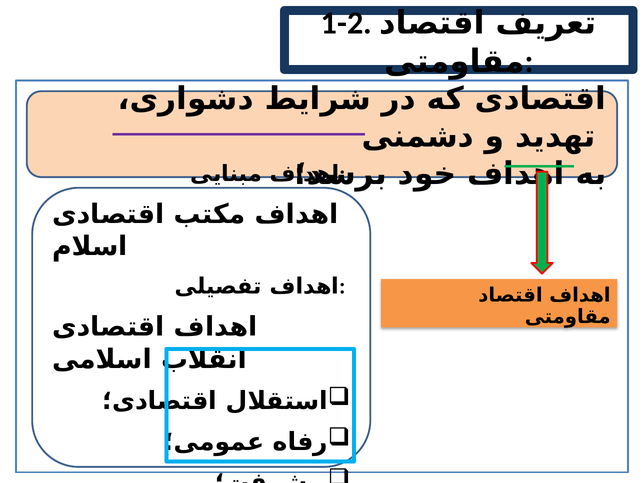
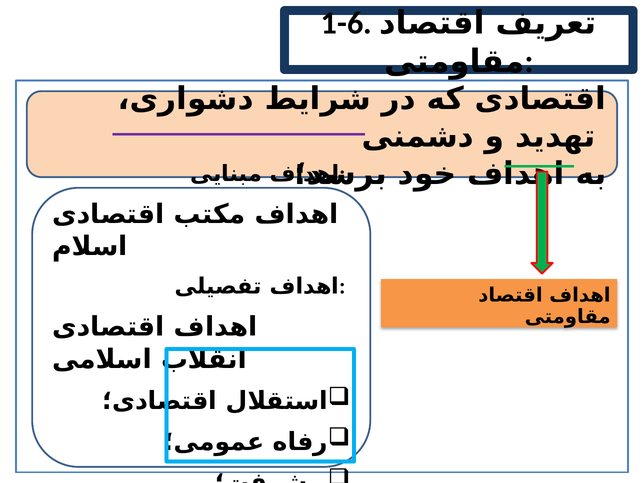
1-2: 1-2 -> 1-6 (346, 23)
